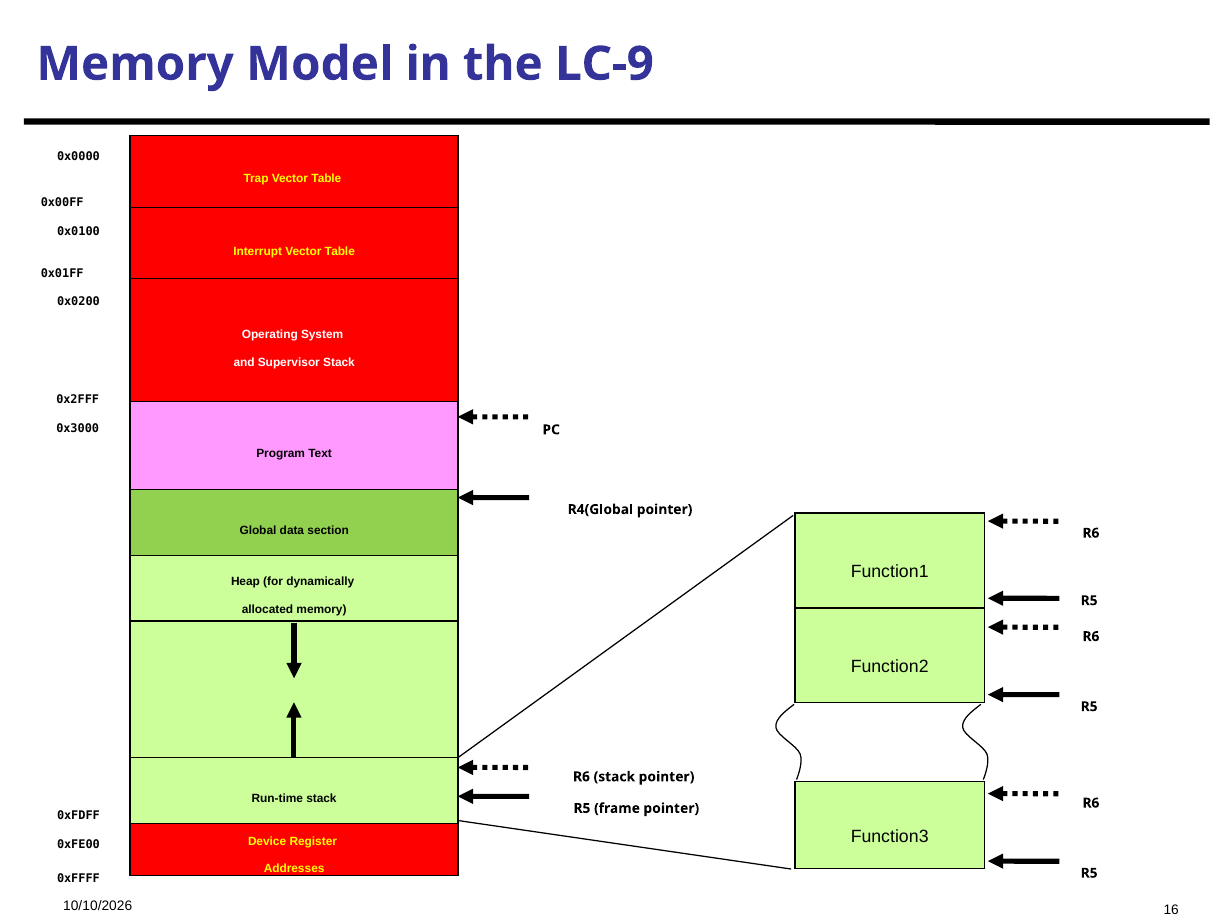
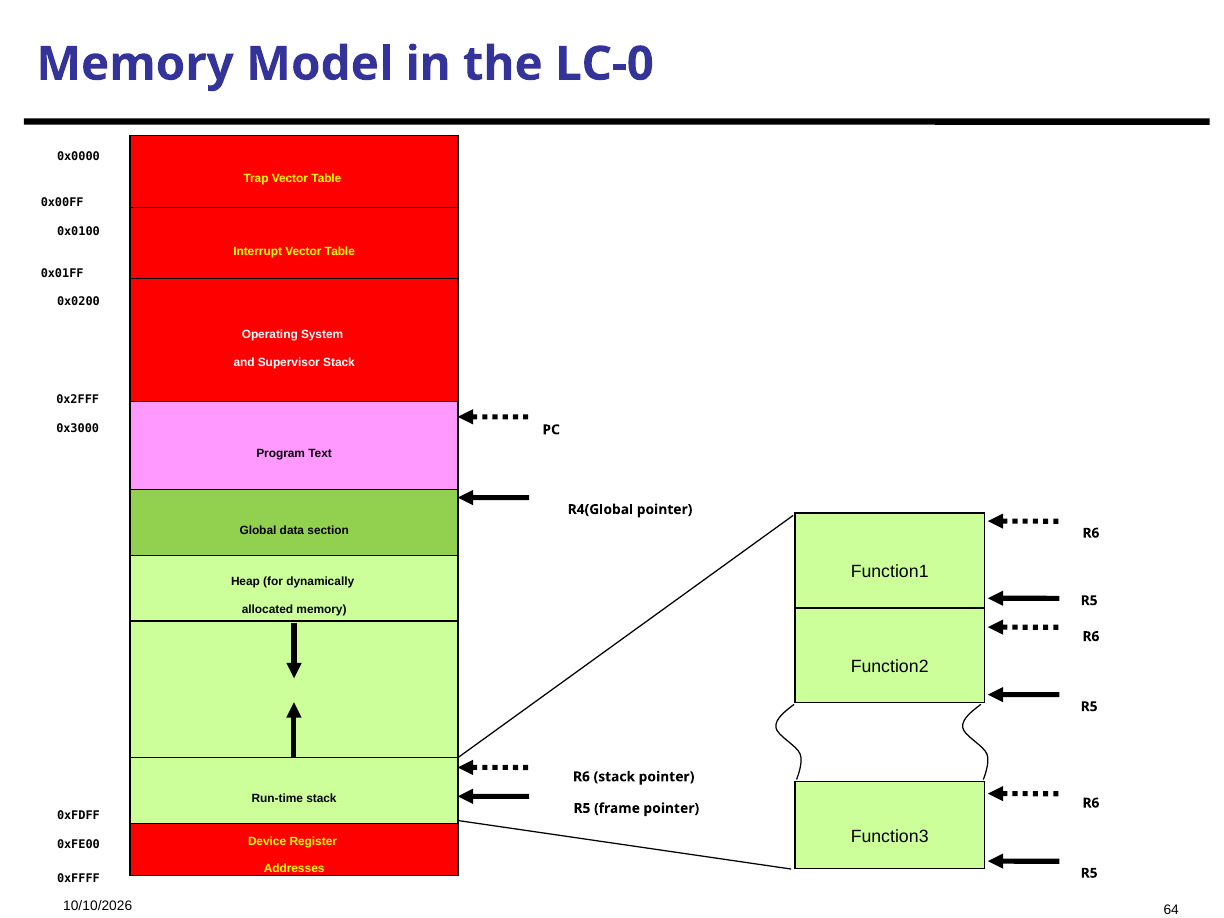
LC-9: LC-9 -> LC-0 (605, 64)
16: 16 -> 64 (1171, 910)
